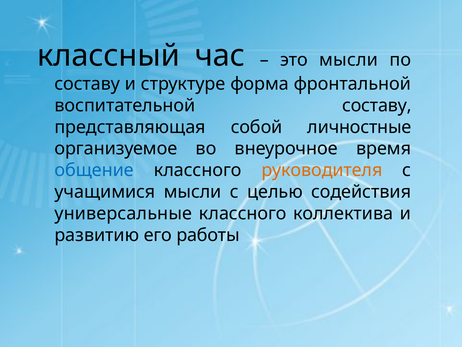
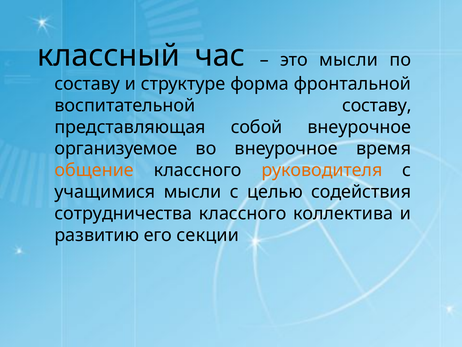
собой личностные: личностные -> внеурочное (359, 127)
общение colour: blue -> orange (94, 170)
универсальные: универсальные -> сотрудничества (123, 213)
работы: работы -> секции (208, 235)
